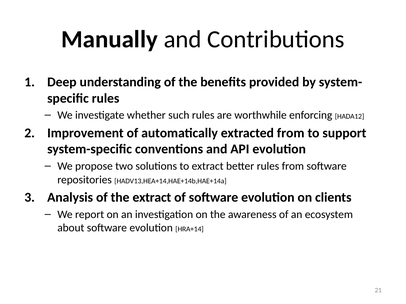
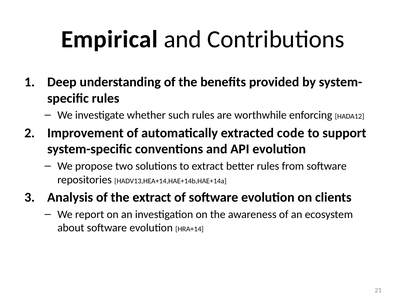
Manually: Manually -> Empirical (109, 39)
extracted from: from -> code (291, 133)
